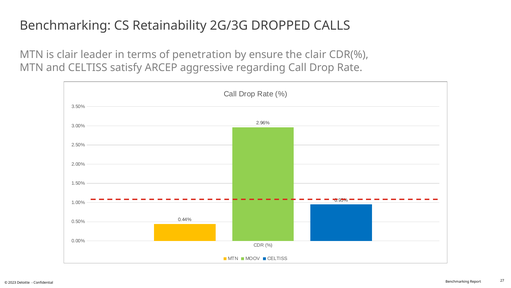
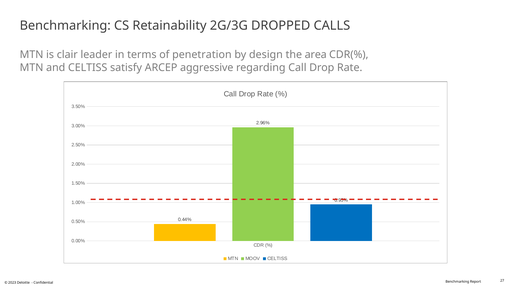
ensure: ensure -> design (266, 55)
the clair: clair -> area (316, 55)
